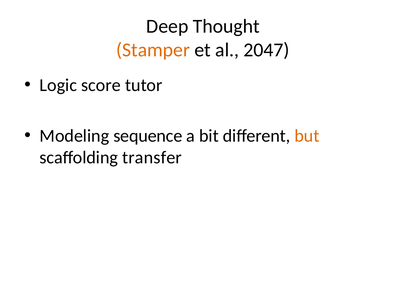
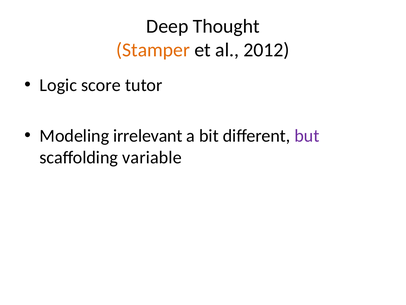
2047: 2047 -> 2012 (267, 50)
sequence: sequence -> irrelevant (148, 136)
but colour: orange -> purple (307, 136)
transfer: transfer -> variable (152, 157)
